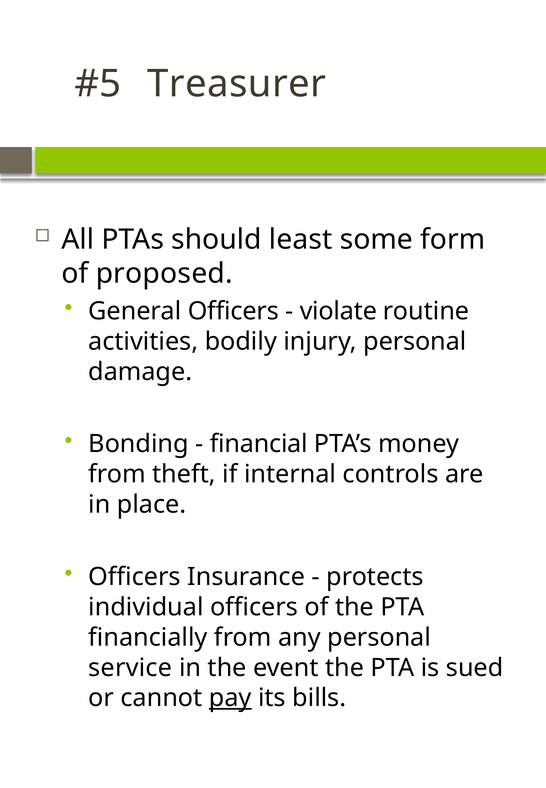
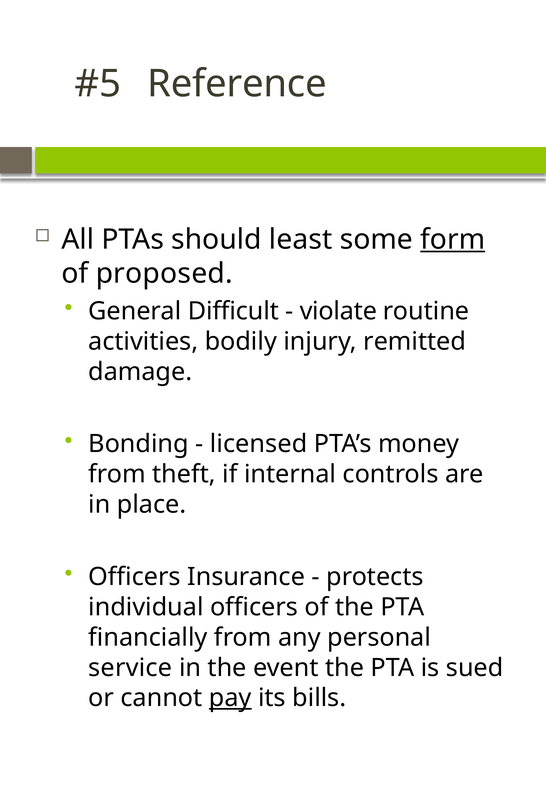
Treasurer: Treasurer -> Reference (237, 84)
form underline: none -> present (453, 240)
General Officers: Officers -> Difficult (233, 311)
injury personal: personal -> remitted (415, 342)
financial: financial -> licensed (259, 444)
